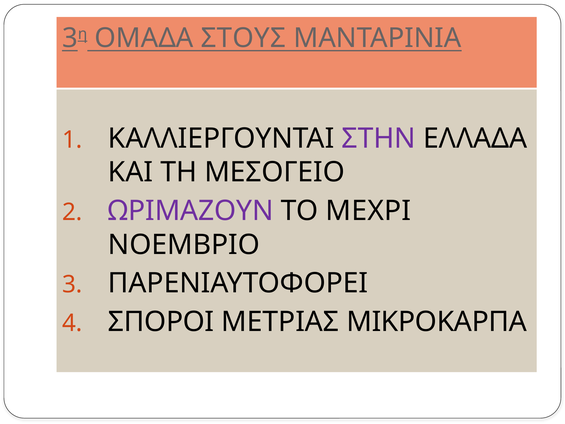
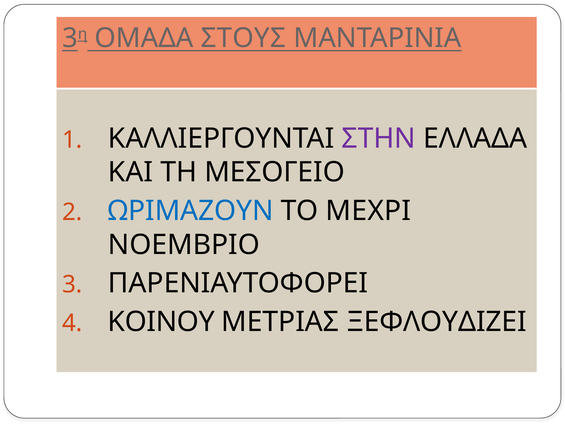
ΩΡΙΜΑΖΟΥΝ colour: purple -> blue (191, 211)
ΣΠΟΡΟΙ: ΣΠΟΡΟΙ -> ΚΟΙΝΟΥ (161, 322)
ΜΙΚΡΟΚΑΡΠΑ: ΜΙΚΡΟΚΑΡΠΑ -> ΞΕΦΛΟΥΔΙΖΕΙ (437, 322)
